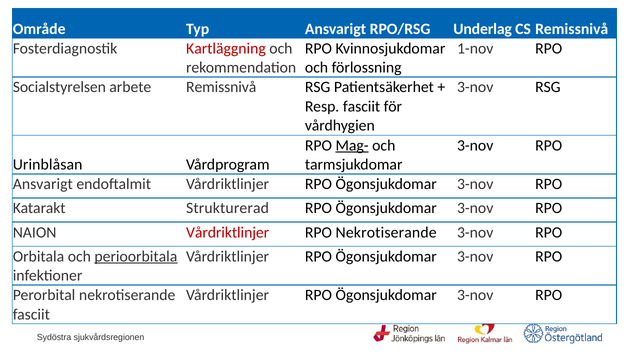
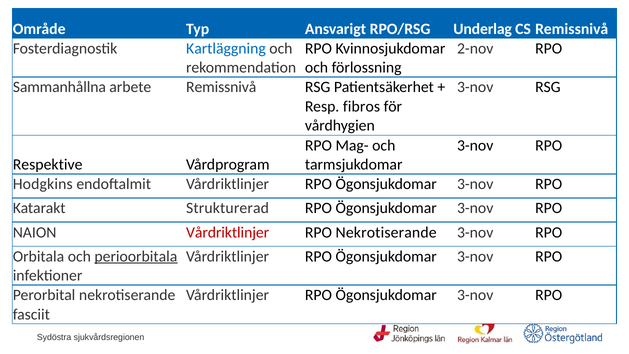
Kartläggning colour: red -> blue (226, 48)
1-nov: 1-nov -> 2-nov (475, 48)
Socialstyrelsen: Socialstyrelsen -> Sammanhållna (59, 87)
Resp fasciit: fasciit -> fibros (361, 106)
Mag- underline: present -> none (352, 145)
Urinblåsan: Urinblåsan -> Respektive (48, 164)
Ansvarigt: Ansvarigt -> Hodgkins (43, 184)
